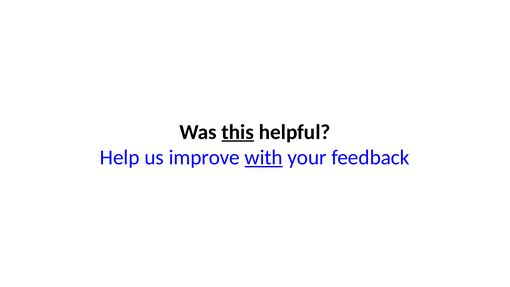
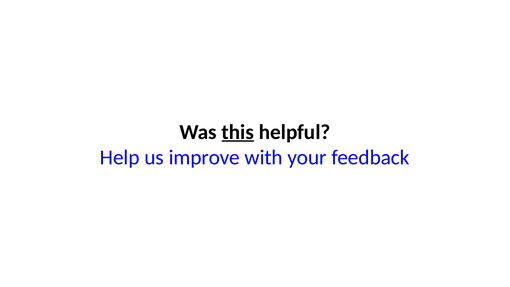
with underline: present -> none (264, 157)
